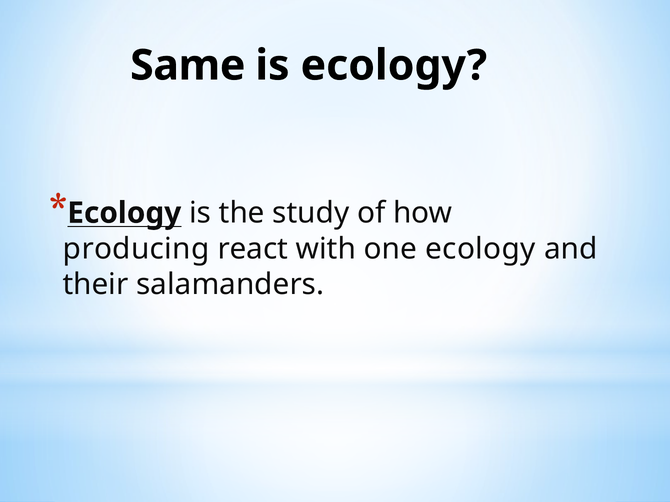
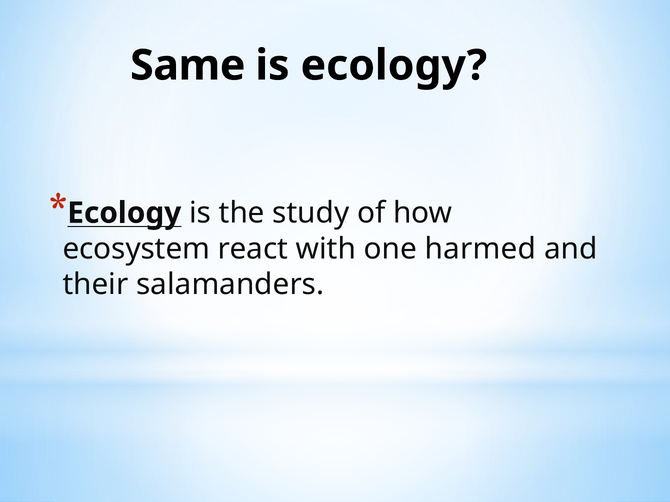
producing: producing -> ecosystem (136, 249)
one ecology: ecology -> harmed (480, 249)
